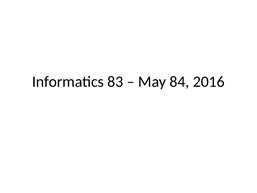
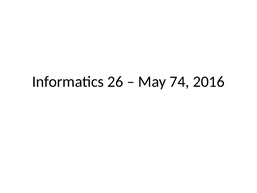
83: 83 -> 26 (115, 82)
84: 84 -> 74 (179, 82)
